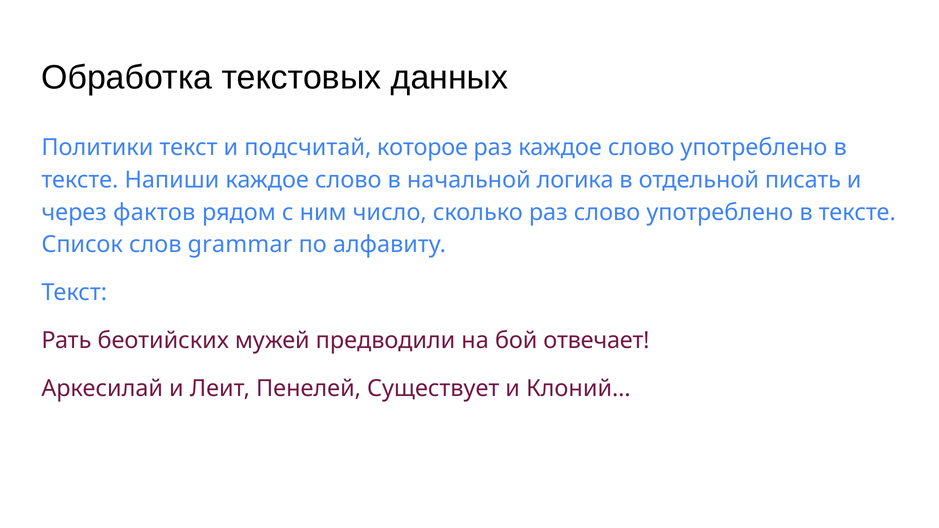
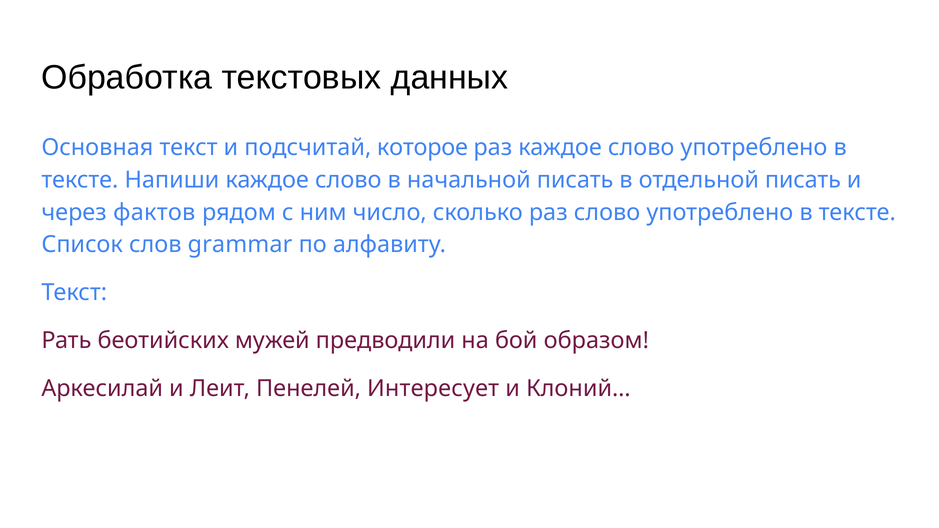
Политики: Политики -> Основная (97, 148)
начальной логика: логика -> писать (575, 180)
отвечает: отвечает -> образом (596, 341)
Существует: Существует -> Интересует (433, 389)
